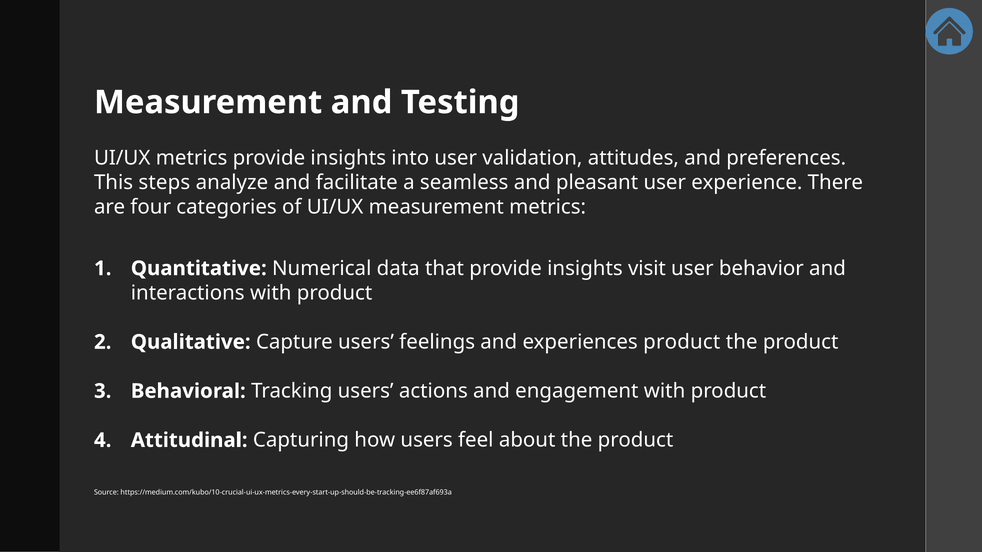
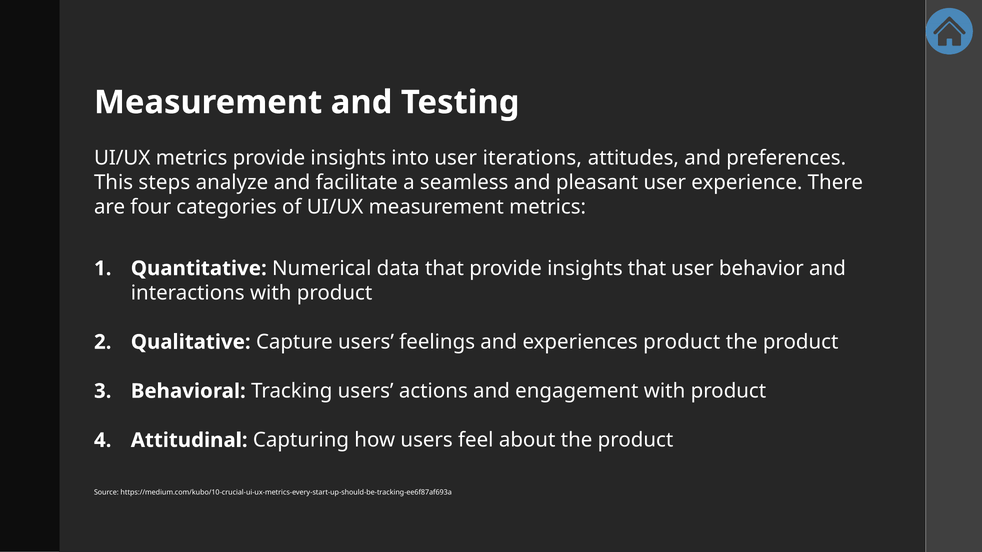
validation: validation -> iterations (532, 158)
insights visit: visit -> that (647, 269)
